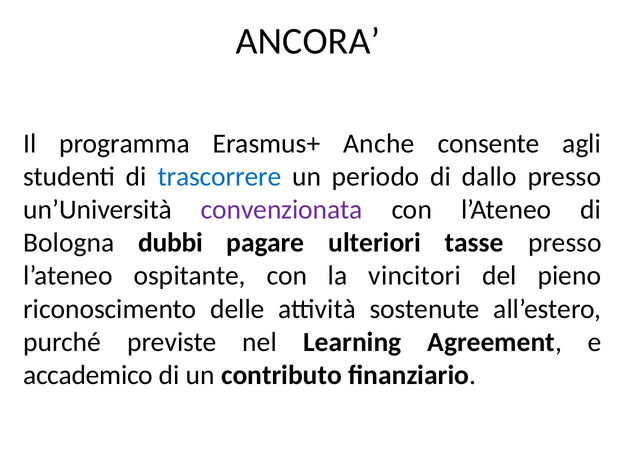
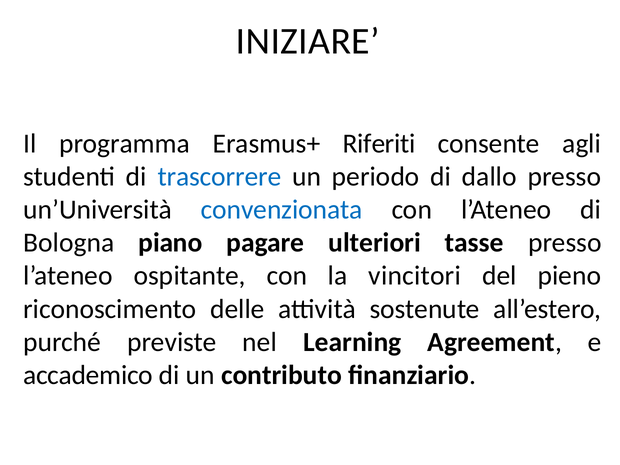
ANCORA: ANCORA -> INIZIARE (308, 41)
Anche: Anche -> Riferiti (379, 144)
convenzionata colour: purple -> blue (282, 210)
dubbi: dubbi -> piano (170, 243)
